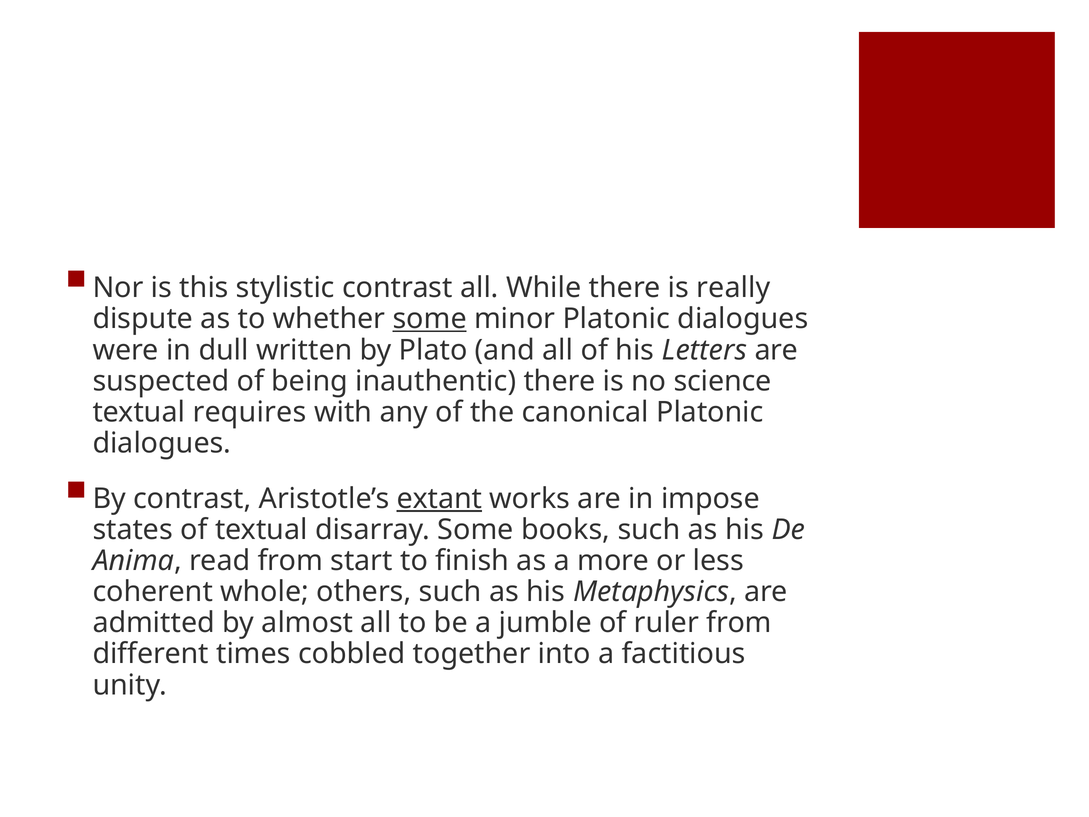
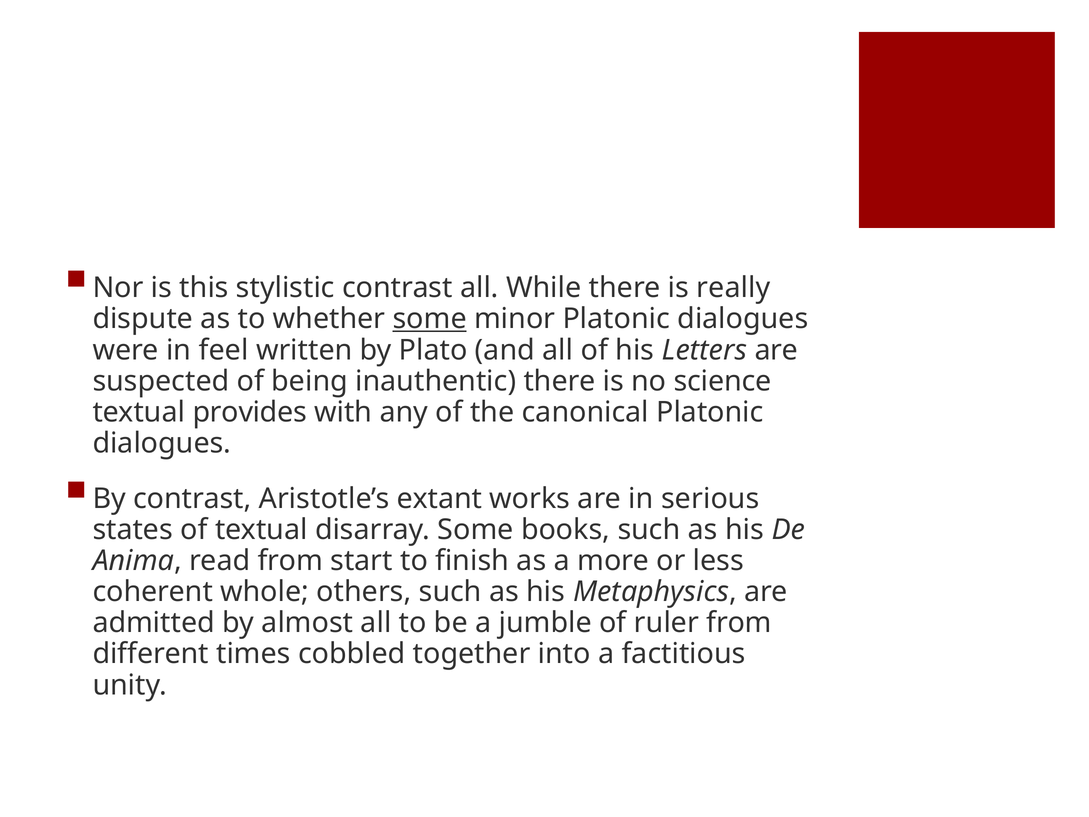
dull: dull -> feel (224, 350)
requires: requires -> provides (250, 412)
extant underline: present -> none (439, 499)
impose: impose -> serious (710, 499)
